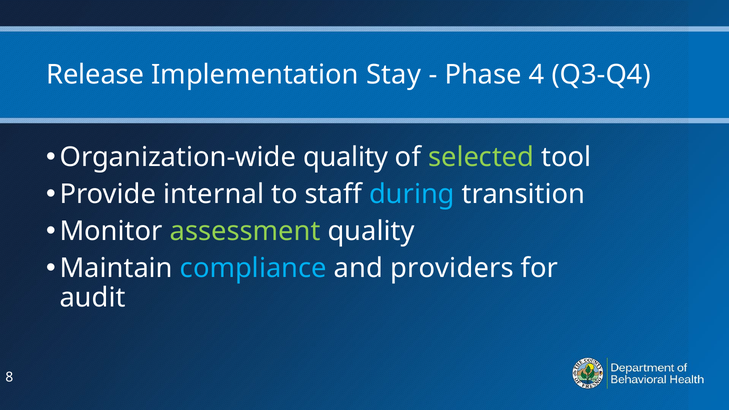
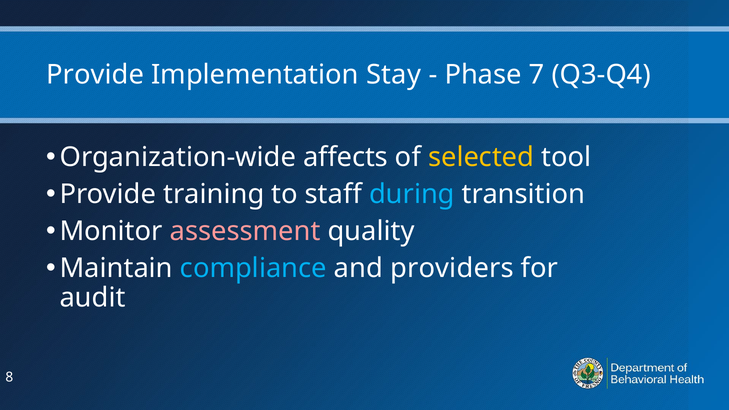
Release: Release -> Provide (95, 75)
4: 4 -> 7 (537, 75)
Organization-wide quality: quality -> affects (346, 157)
selected colour: light green -> yellow (481, 157)
internal: internal -> training (214, 194)
assessment colour: light green -> pink (245, 231)
